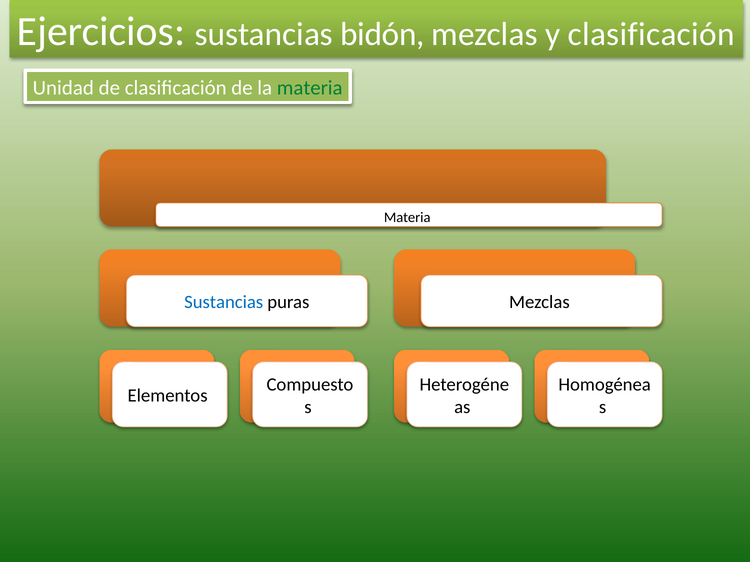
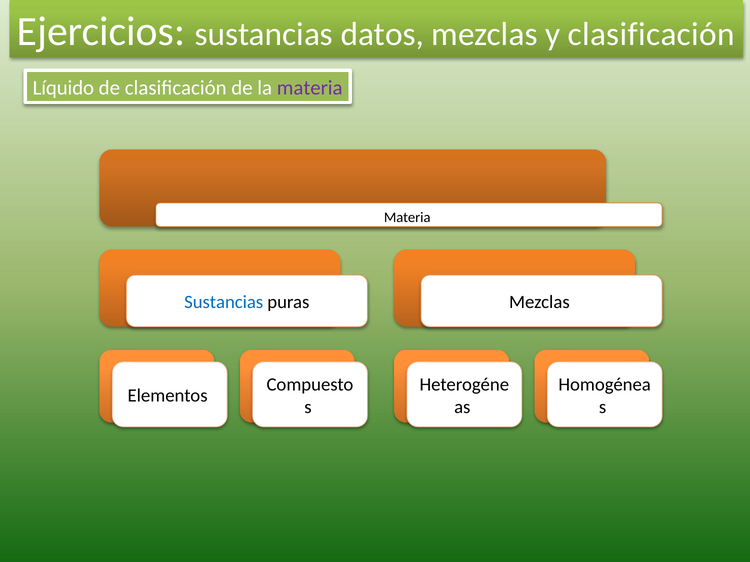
bidón: bidón -> datos (382, 34)
Unidad: Unidad -> Líquido (63, 88)
materia colour: green -> purple (310, 88)
